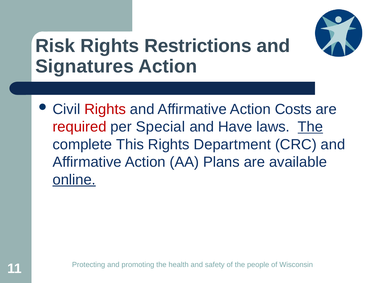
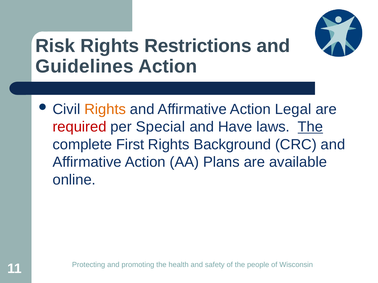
Signatures: Signatures -> Guidelines (85, 67)
Rights colour: red -> orange (105, 109)
Costs: Costs -> Legal (293, 109)
This: This -> First (130, 145)
Department: Department -> Background (232, 145)
online underline: present -> none (74, 180)
